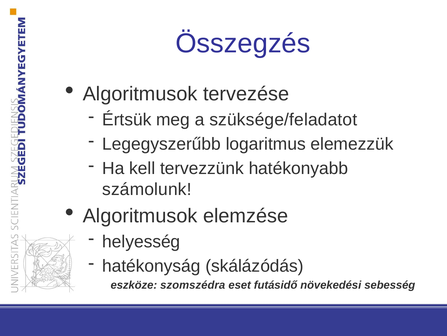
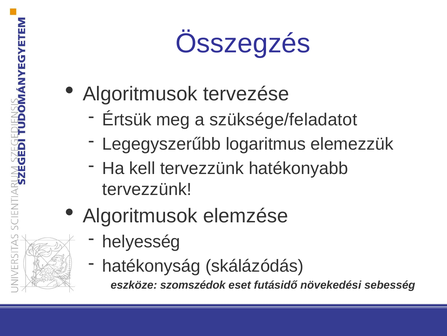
számolunk: számolunk -> tervezzünk (147, 189)
szomszédra: szomszédra -> szomszédok (193, 284)
